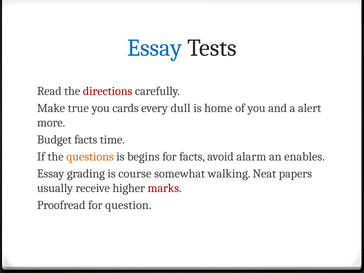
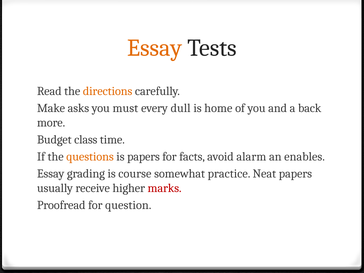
Essay colour: blue -> orange (155, 48)
directions colour: red -> orange (108, 91)
true: true -> asks (78, 108)
cards: cards -> must (125, 108)
alert: alert -> back (310, 108)
Budget facts: facts -> class (86, 140)
is begins: begins -> papers (143, 157)
walking: walking -> practice (229, 174)
